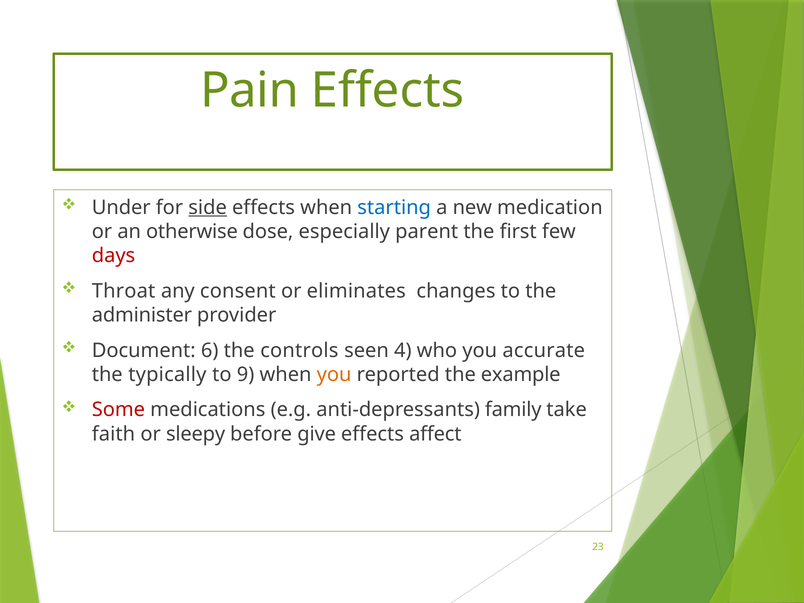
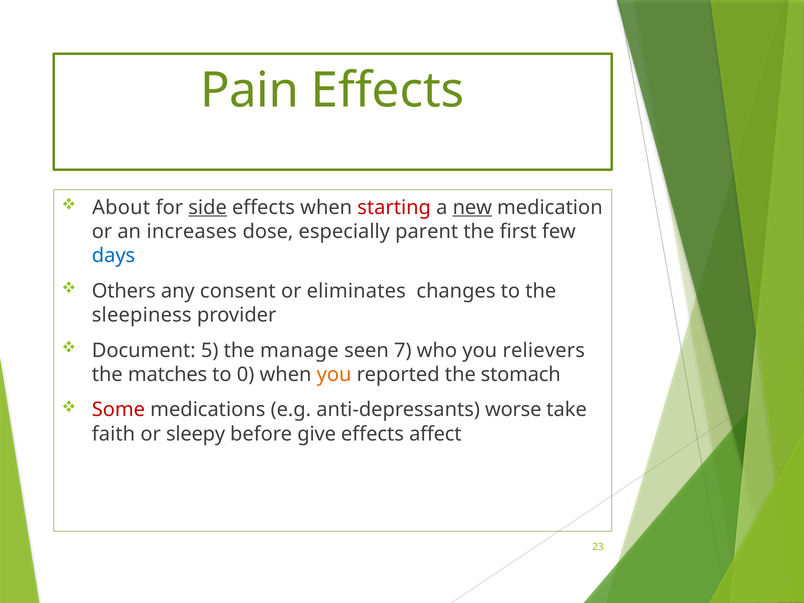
Under: Under -> About (121, 207)
starting colour: blue -> red (394, 207)
new underline: none -> present (472, 207)
otherwise: otherwise -> increases (192, 232)
days colour: red -> blue (114, 256)
Throat: Throat -> Others (124, 291)
administer: administer -> sleepiness (142, 315)
6: 6 -> 5 (210, 350)
controls: controls -> manage (299, 350)
4: 4 -> 7 (403, 350)
accurate: accurate -> relievers (544, 350)
typically: typically -> matches (168, 375)
9: 9 -> 0 (246, 375)
example: example -> stomach (521, 375)
family: family -> worse (513, 410)
